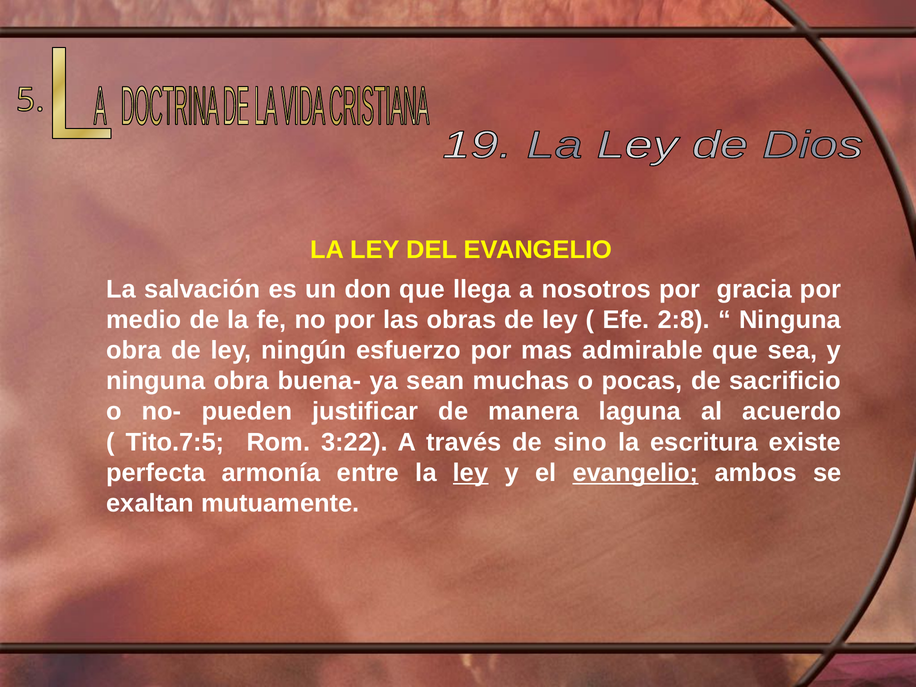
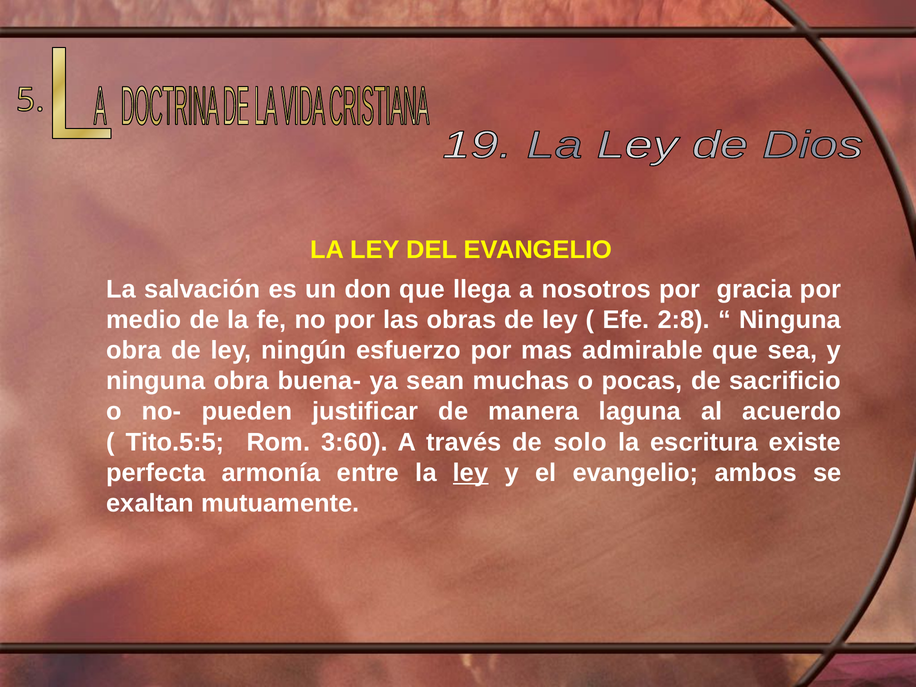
Tito.7:5: Tito.7:5 -> Tito.5:5 (175, 442)
3:22: 3:22 -> 3:60 (355, 442)
sino: sino -> solo (580, 442)
evangelio underline: present -> none (636, 473)
